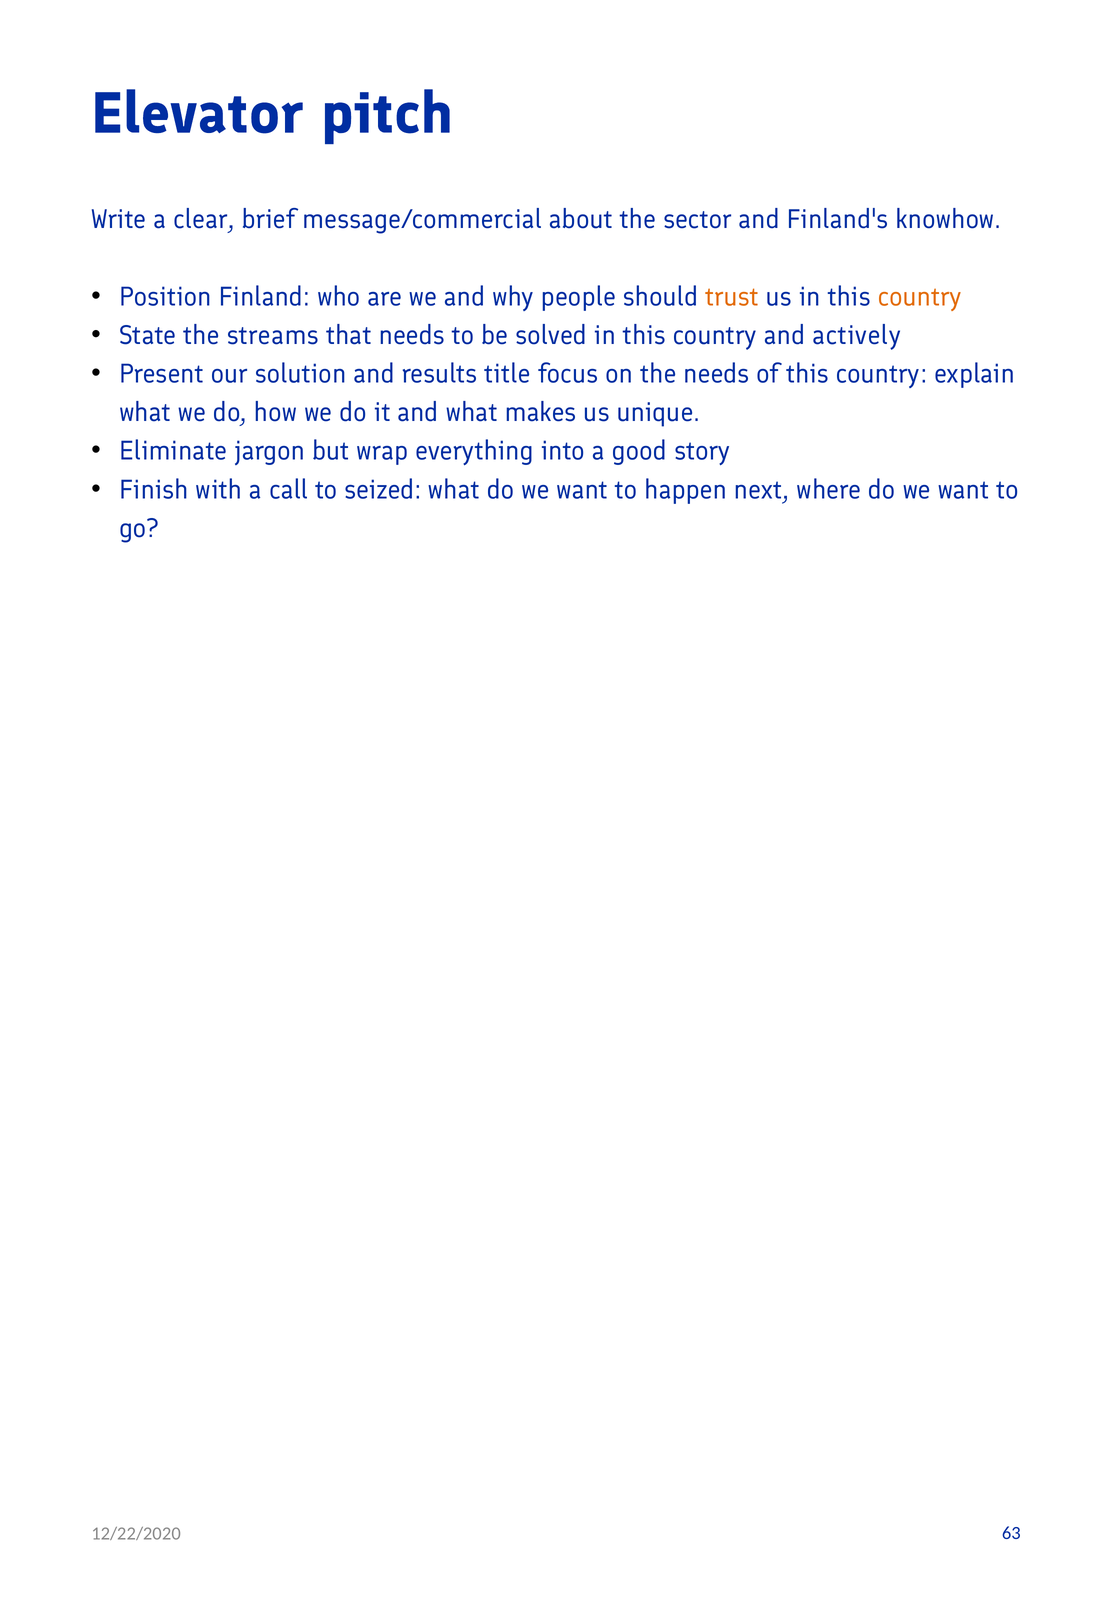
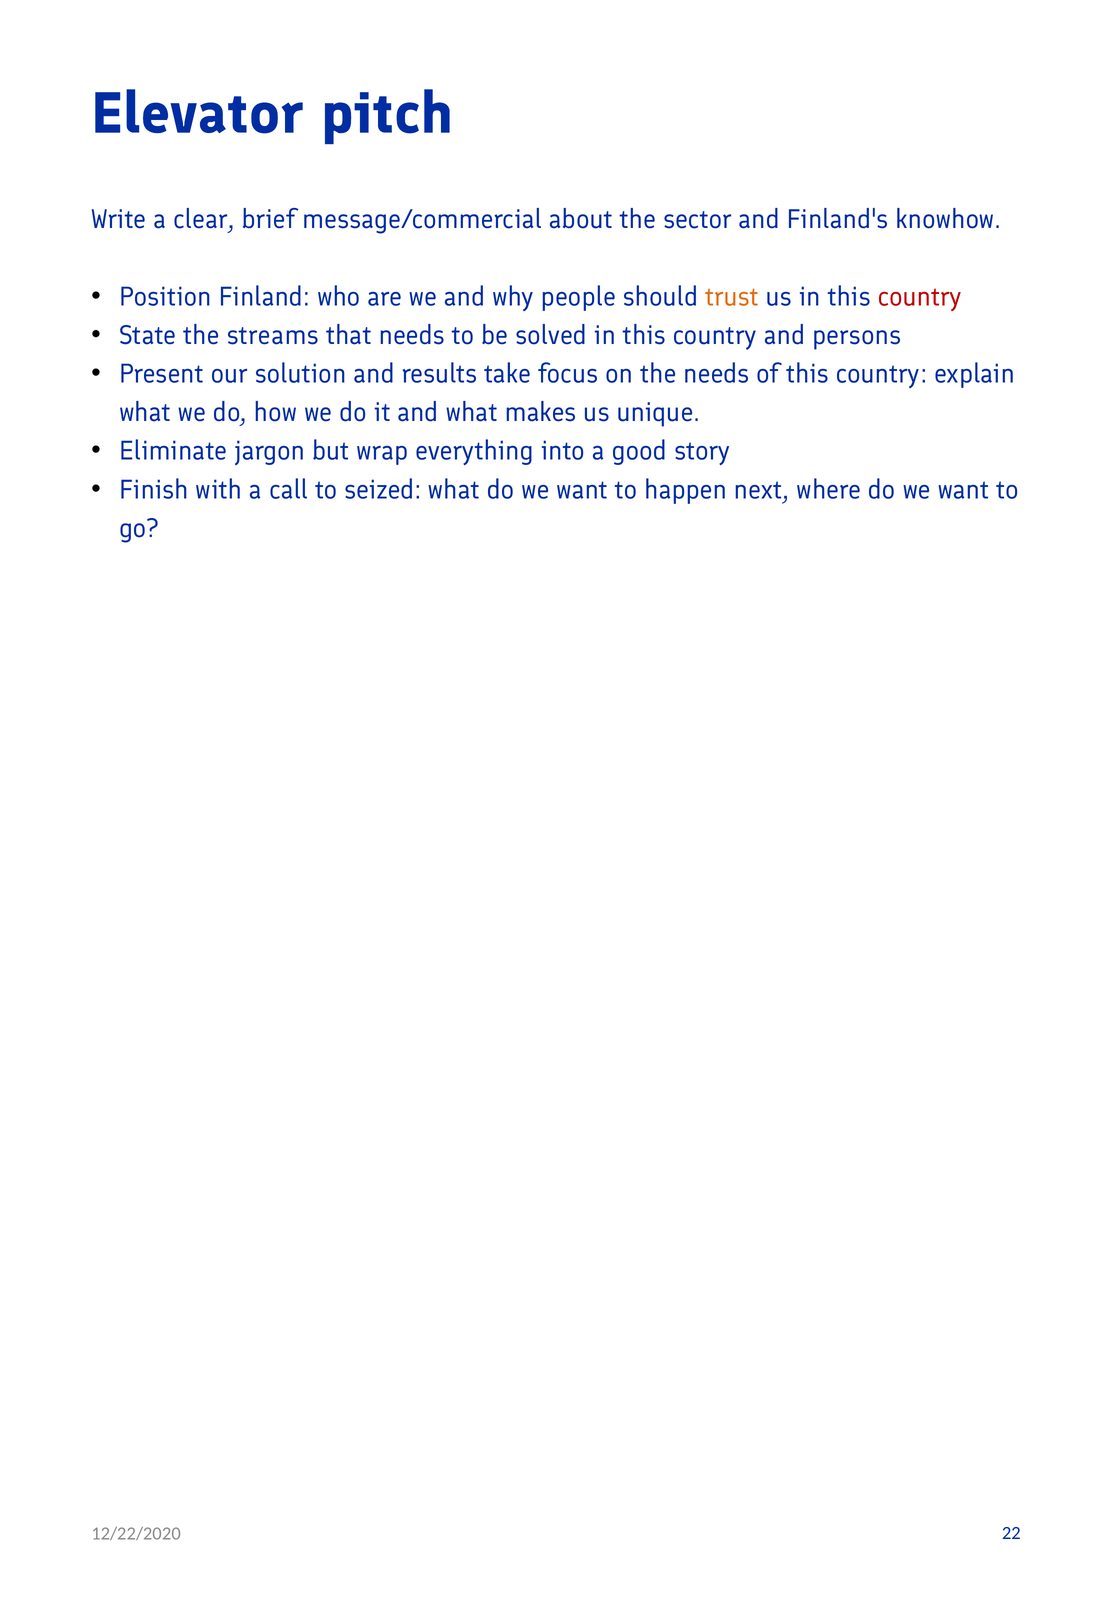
country colour: orange -> red (920, 297)
actively: actively -> persons (857, 335)
title: title -> take (508, 374)
63: 63 -> 22 (1011, 1533)
